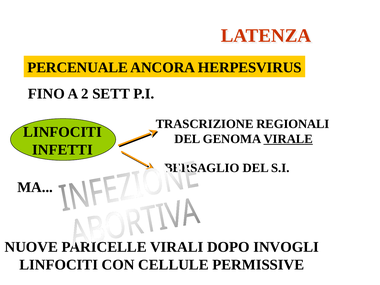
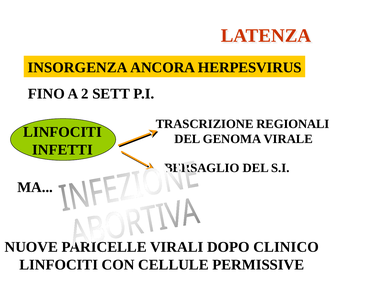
PERCENUALE: PERCENUALE -> INSORGENZA (78, 68)
VIRALE underline: present -> none (288, 139)
INVOGLI: INVOGLI -> CLINICO (286, 247)
